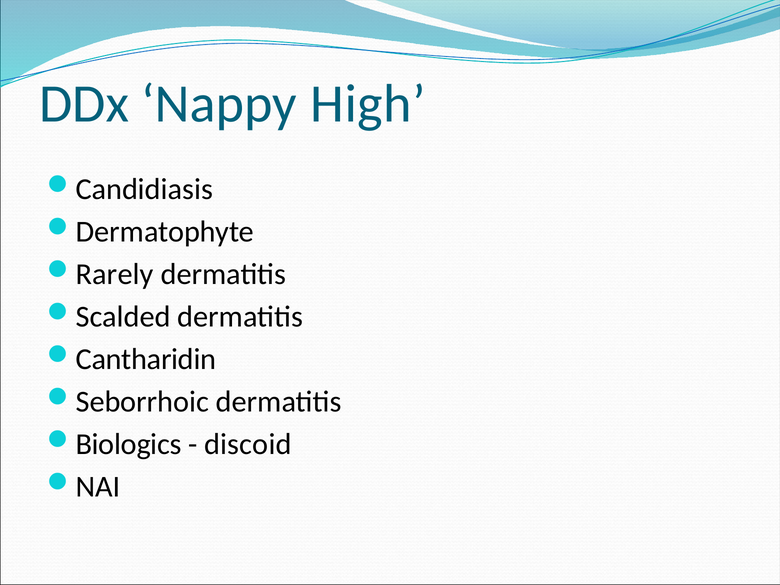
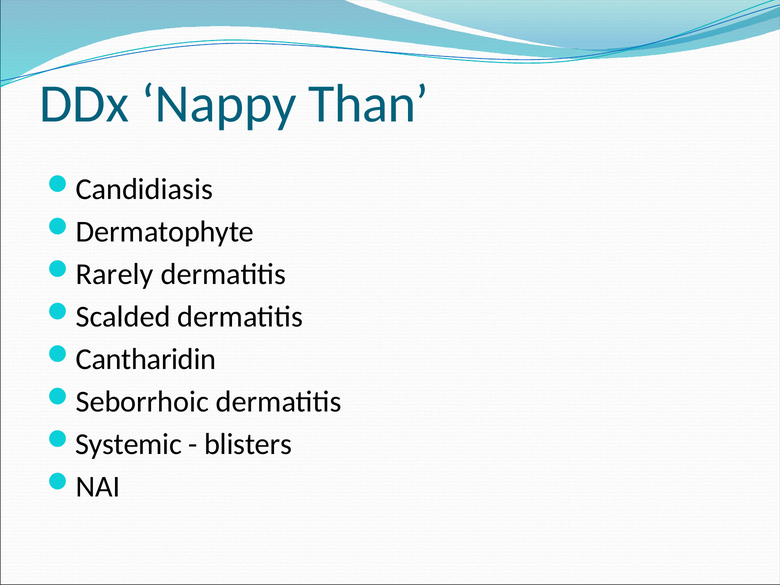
High: High -> Than (369, 104)
Biologics: Biologics -> Systemic (129, 444)
discoid: discoid -> blisters (248, 444)
